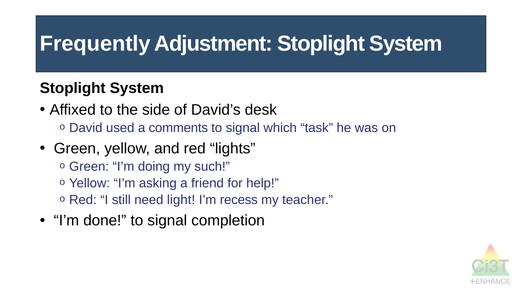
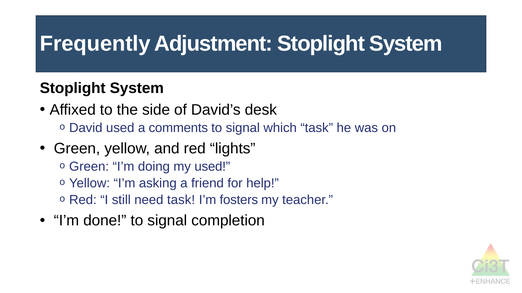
my such: such -> used (212, 167)
need light: light -> task (181, 200)
recess: recess -> fosters (239, 200)
